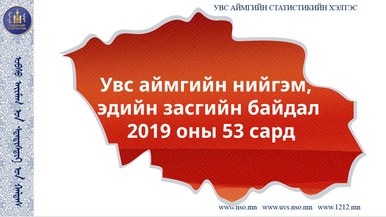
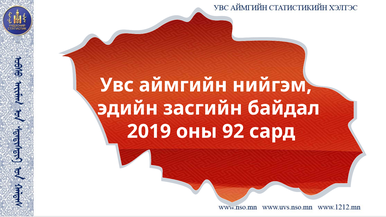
53: 53 -> 92 (233, 131)
